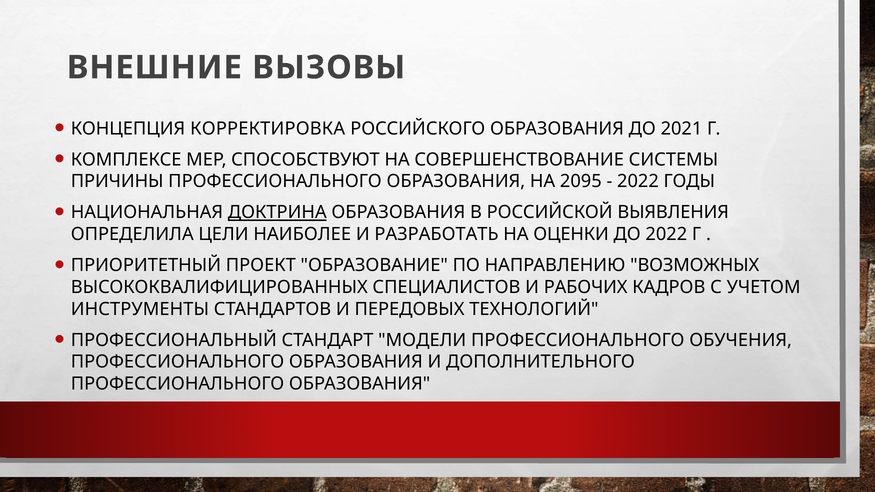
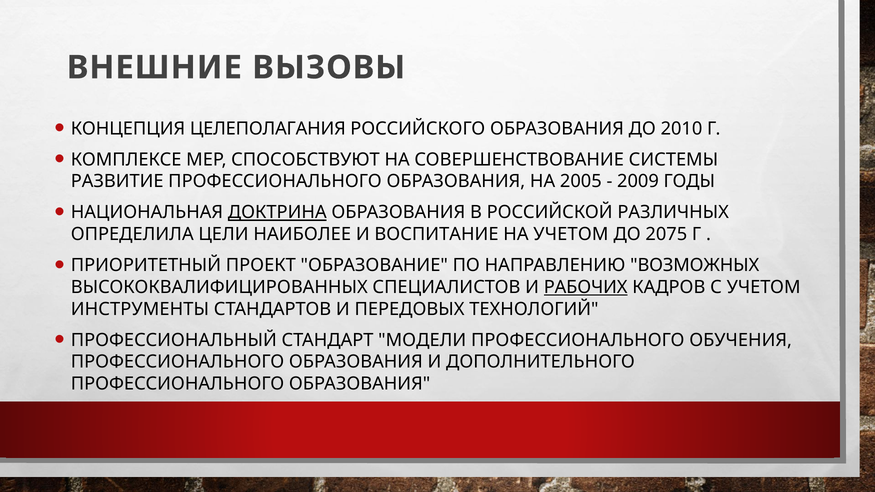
КОРРЕКТИРОВКА: КОРРЕКТИРОВКА -> ЦЕЛЕПОЛАГАНИЯ (268, 129)
2021: 2021 -> 2010 (681, 129)
ПРИЧИНЫ: ПРИЧИНЫ -> РАЗВИТИЕ (117, 181)
2095: 2095 -> 2005 (581, 181)
2022: 2022 -> 2009 (638, 181)
ВЫЯВЛЕНИЯ: ВЫЯВЛЕНИЯ -> РАЗЛИЧНЫХ (673, 212)
РАЗРАБОТАТЬ: РАЗРАБОТАТЬ -> ВОСПИТАНИЕ (437, 234)
НА ОЦЕНКИ: ОЦЕНКИ -> УЧЕТОМ (571, 234)
ДО 2022: 2022 -> 2075 (666, 234)
РАБОЧИХ underline: none -> present (586, 287)
